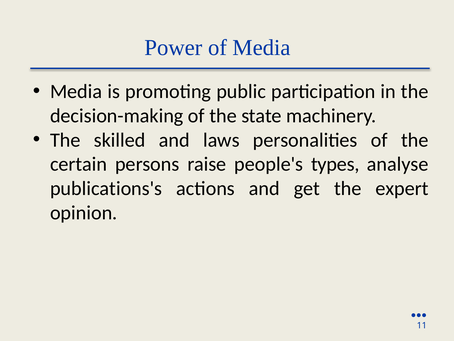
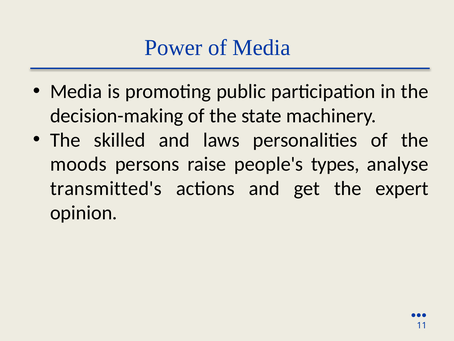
certain: certain -> moods (78, 164)
publications's: publications's -> transmitted's (106, 188)
